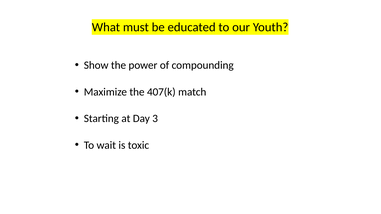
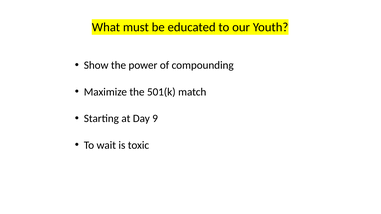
407(k: 407(k -> 501(k (161, 92)
3: 3 -> 9 (155, 119)
